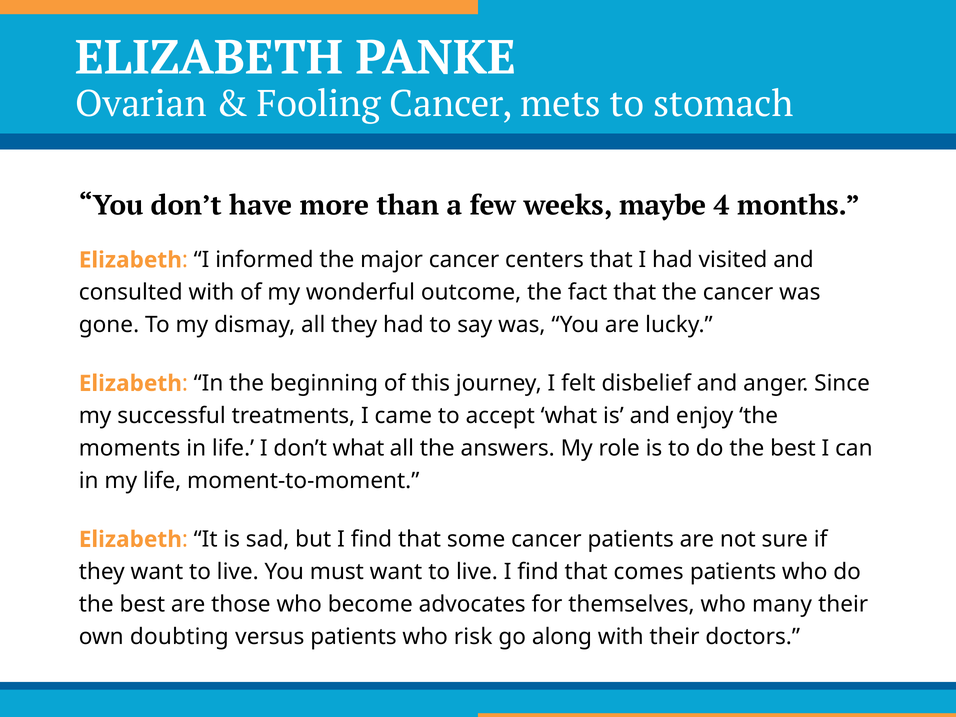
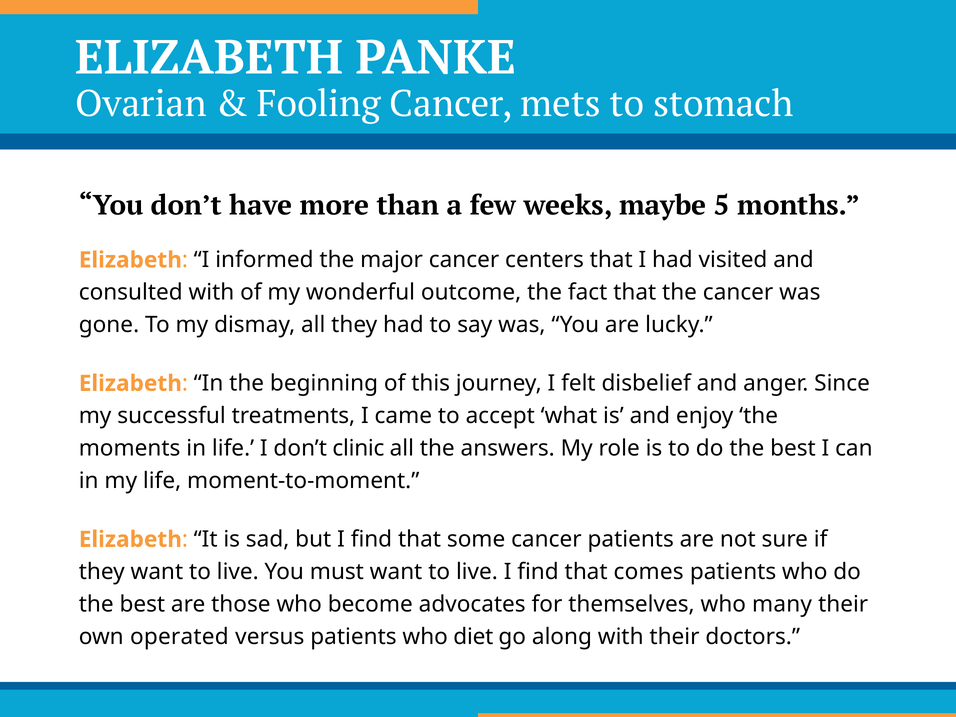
4: 4 -> 5 (722, 206)
don’t what: what -> clinic (358, 448)
doubting: doubting -> operated (179, 637)
risk: risk -> diet (473, 637)
